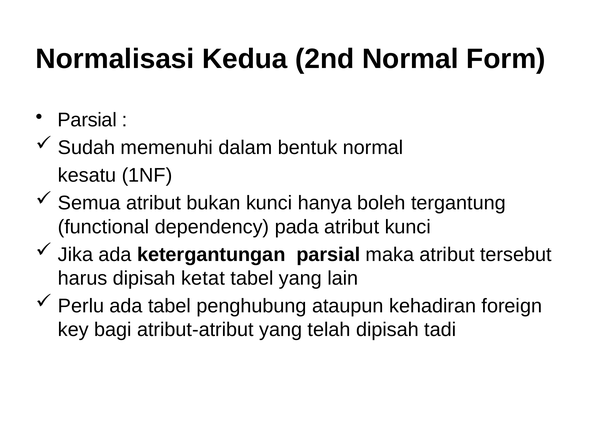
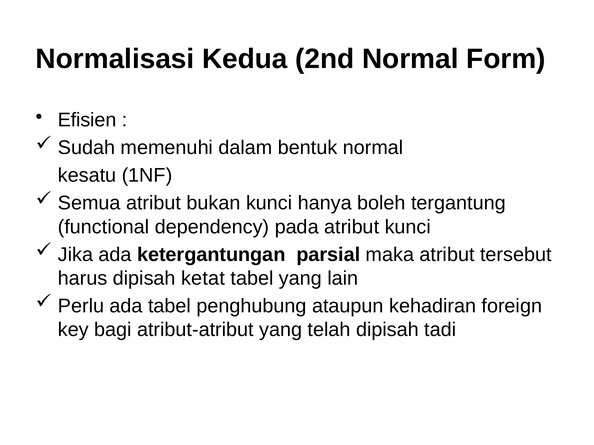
Parsial: Parsial -> Efisien (87, 120)
